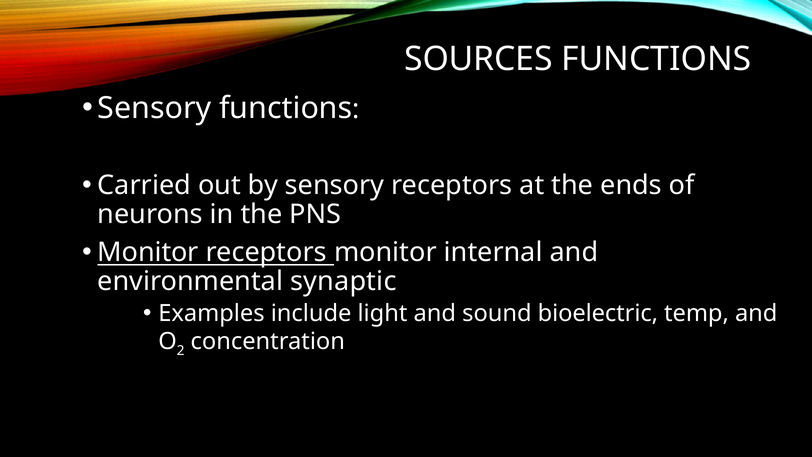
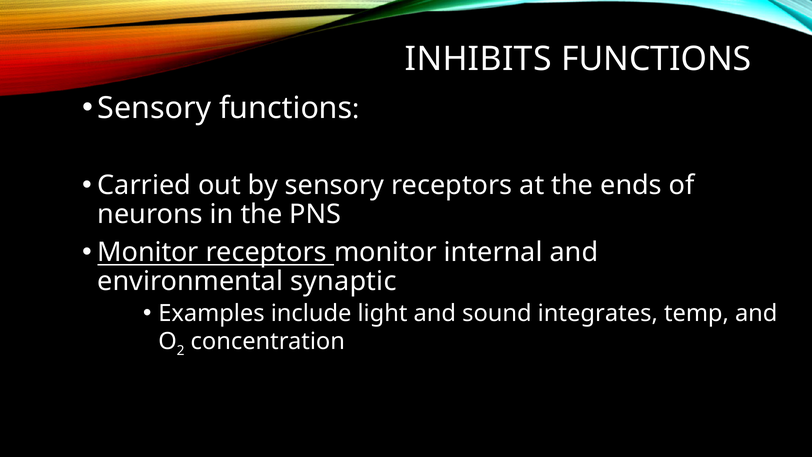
SOURCES: SOURCES -> INHIBITS (478, 59)
bioelectric: bioelectric -> integrates (598, 313)
